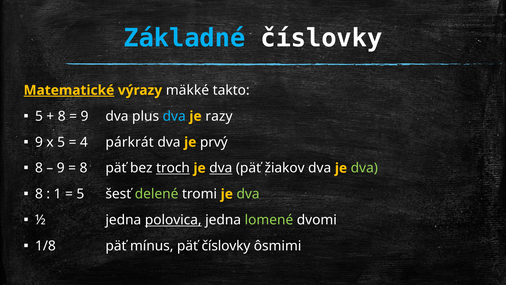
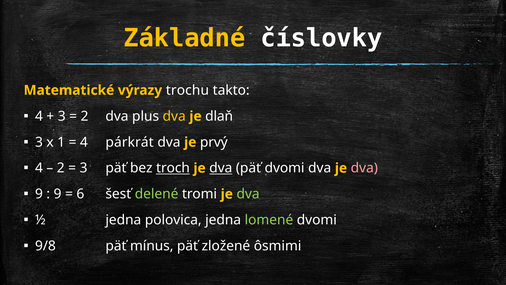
Základné colour: light blue -> yellow (184, 38)
Matematické underline: present -> none (69, 90)
mäkké: mäkké -> trochu (187, 90)
5: 5 -> 4 (39, 116)
8: 8 -> 3 (62, 116)
9: 9 -> 2 (85, 116)
dva colour: light blue -> yellow (174, 116)
razy: razy -> dlaň (219, 116)
9: 9 -> 3 (39, 142)
x 5: 5 -> 1 (61, 142)
8: 8 -> 4 (39, 168)
9: 9 -> 2 (61, 168)
8: 8 -> 3 (84, 168)
päť žiakov: žiakov -> dvomi (285, 168)
dva colour: light green -> pink (364, 168)
8: 8 -> 9 (39, 194)
1: 1 -> 9 (58, 194)
5: 5 -> 6 (80, 194)
polovica underline: present -> none (173, 220)
1/8: 1/8 -> 9/8 (45, 246)
päť číslovky: číslovky -> zložené (226, 246)
